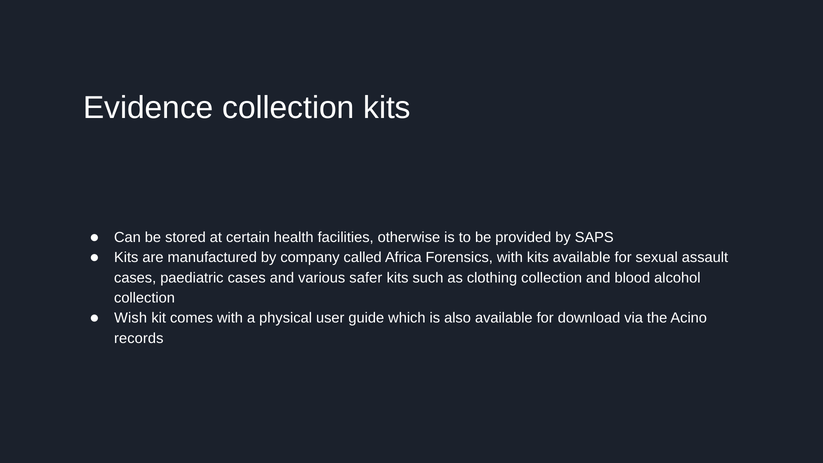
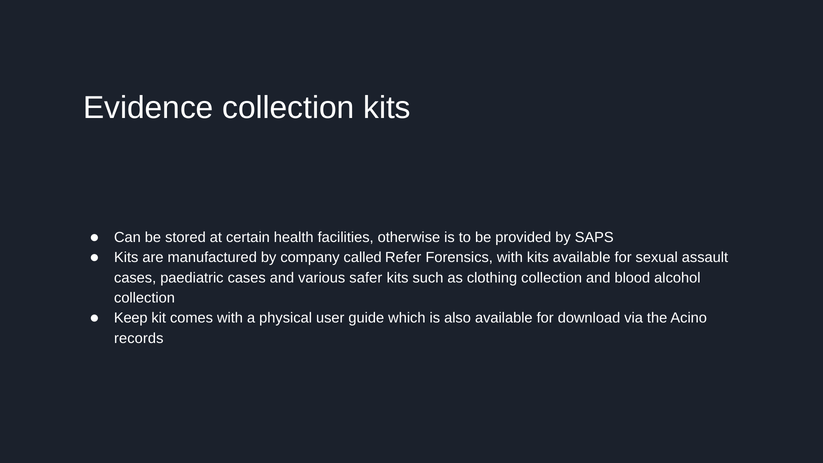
Africa: Africa -> Refer (403, 258)
Wish: Wish -> Keep (131, 318)
